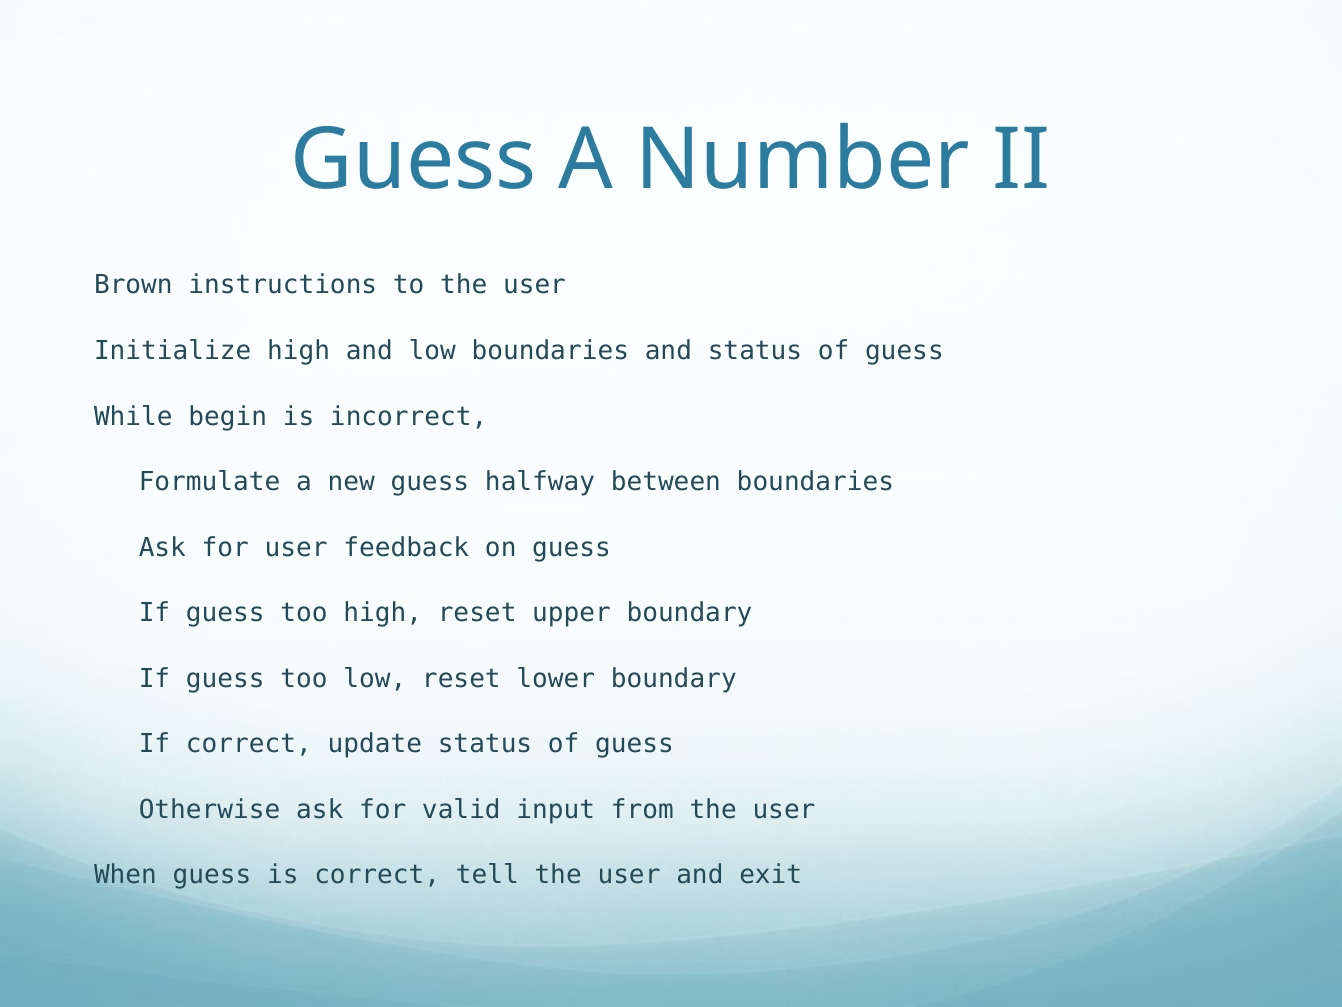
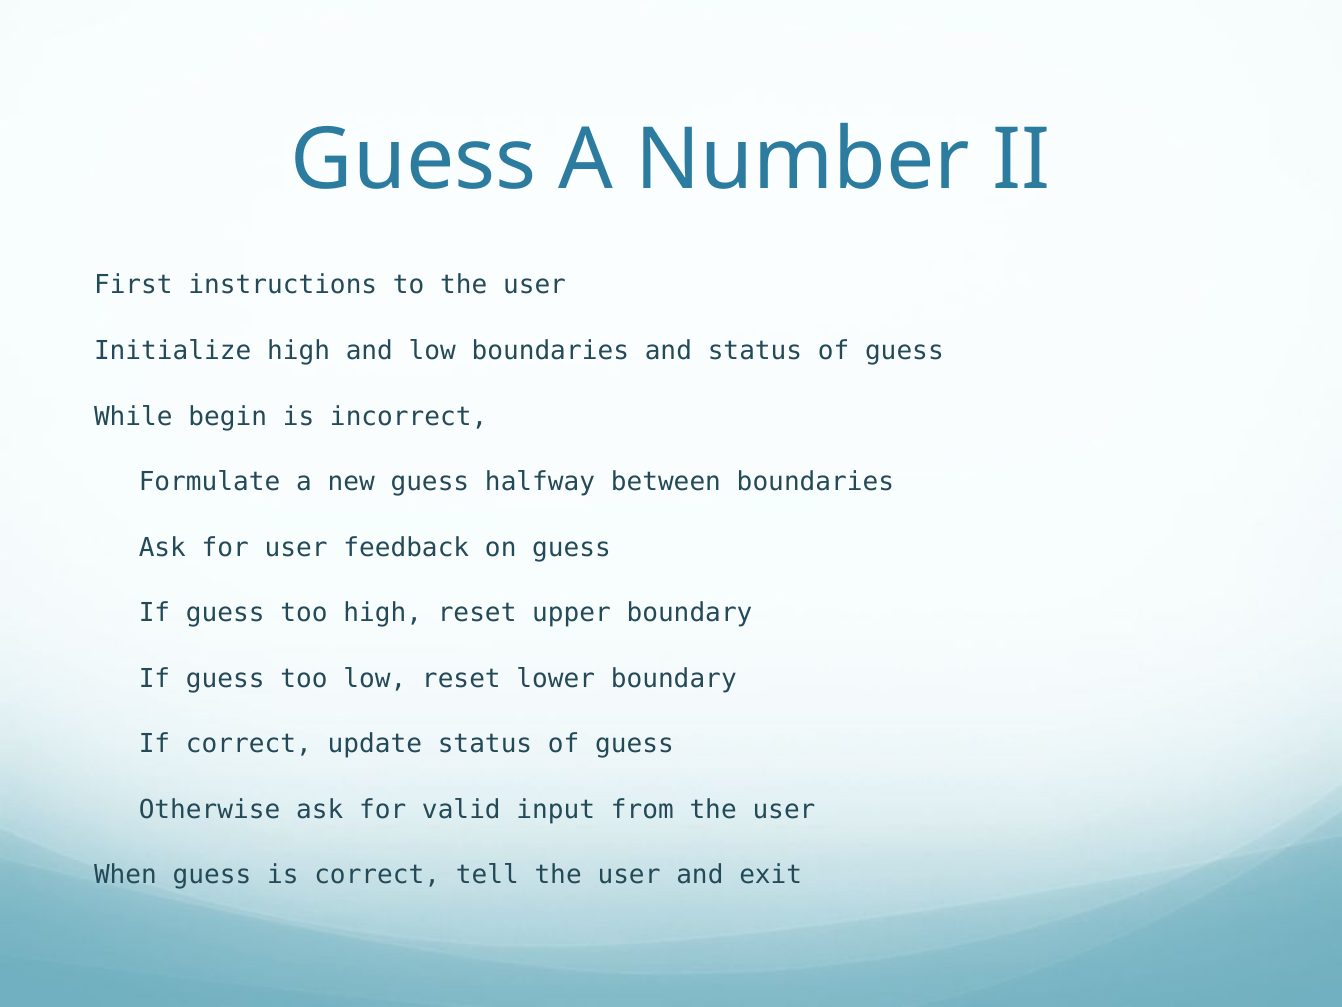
Brown: Brown -> First (133, 285)
